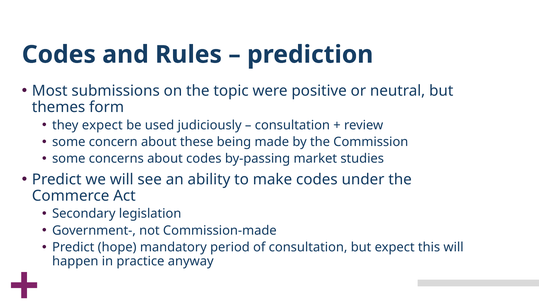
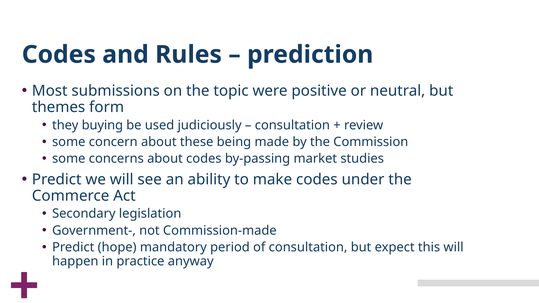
they expect: expect -> buying (102, 125)
